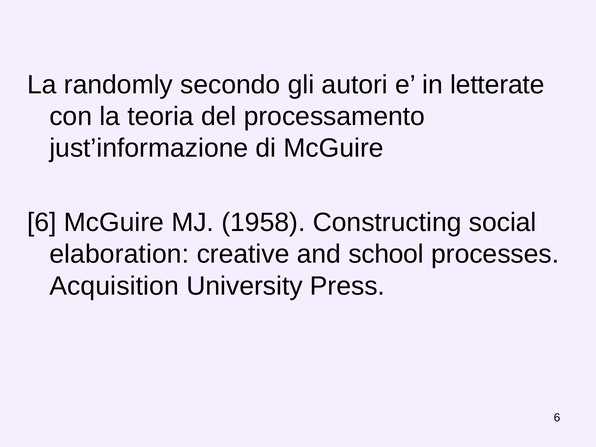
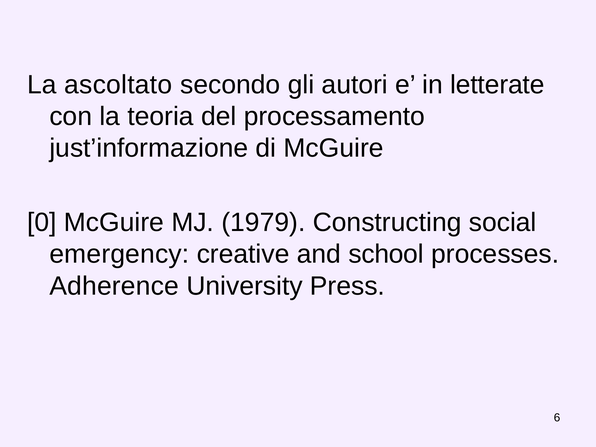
randomly: randomly -> ascoltato (118, 85)
6: 6 -> 0 (42, 222)
1958: 1958 -> 1979 (263, 222)
elaboration: elaboration -> emergency (119, 254)
Acquisition: Acquisition -> Adherence (114, 286)
